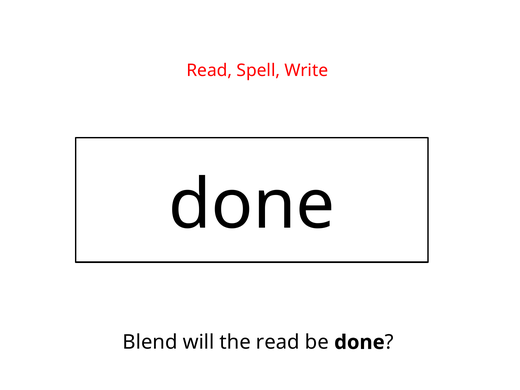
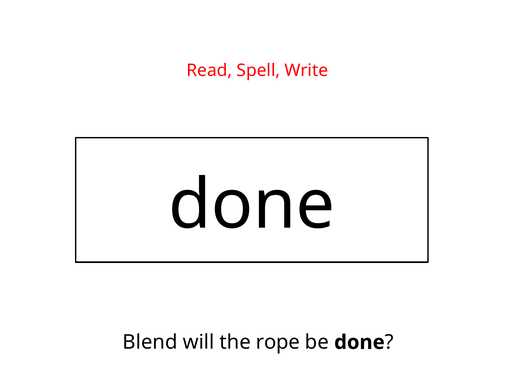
the read: read -> rope (278, 342)
